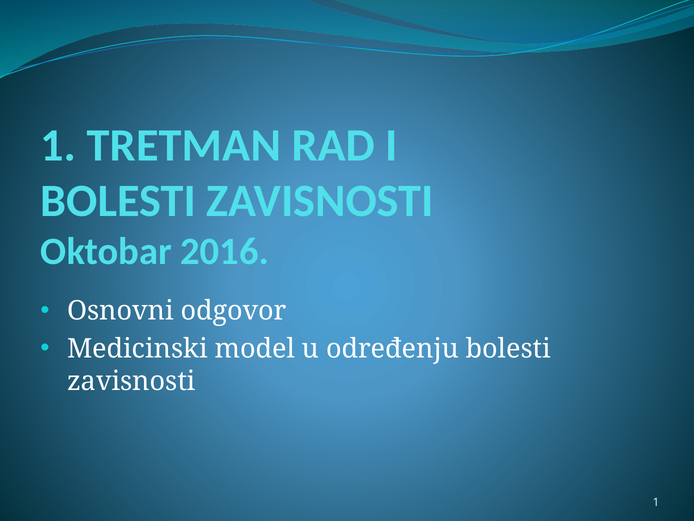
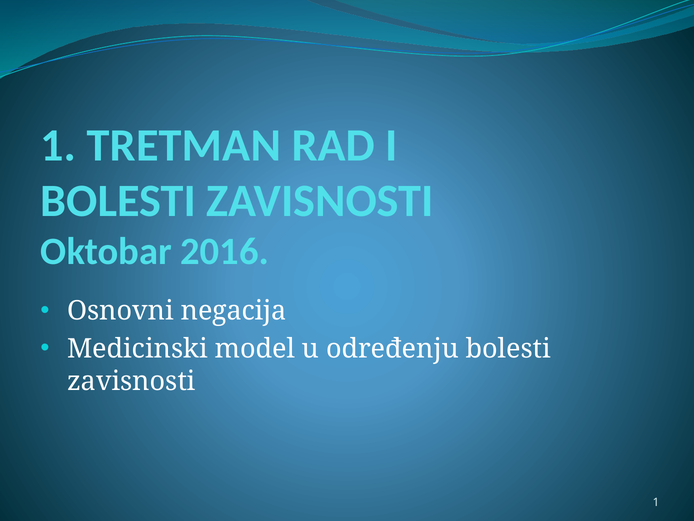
odgovor: odgovor -> negacija (234, 311)
